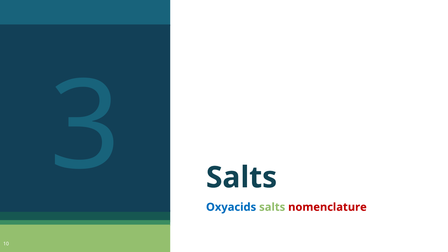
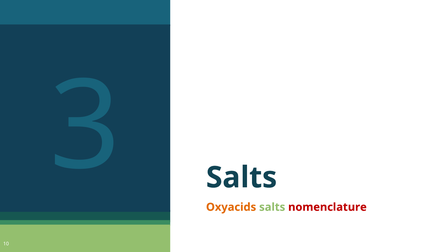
Oxyacids colour: blue -> orange (231, 207)
